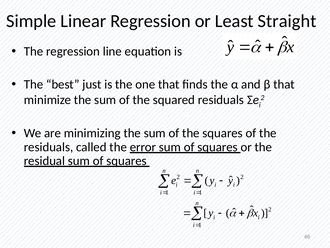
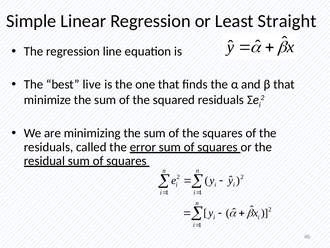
just: just -> live (92, 84)
